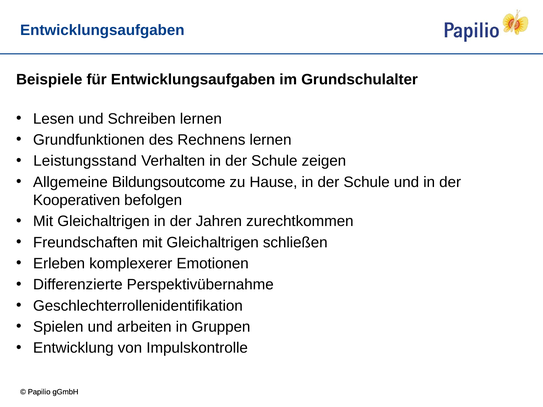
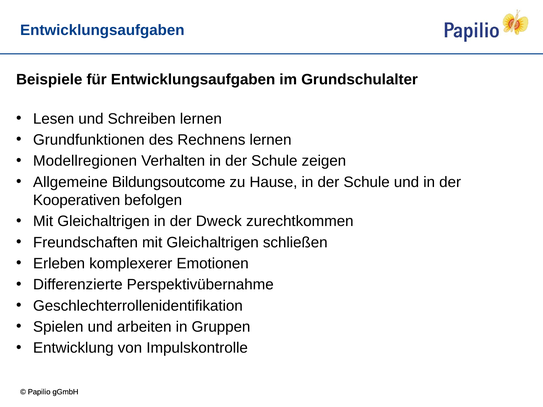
Leistungsstand: Leistungsstand -> Modellregionen (85, 161)
Jahren: Jahren -> Dweck (219, 221)
